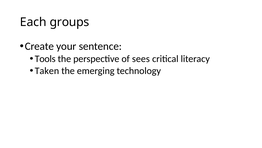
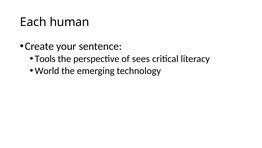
groups: groups -> human (70, 22)
Taken: Taken -> World (47, 71)
